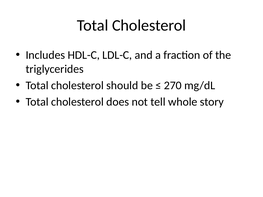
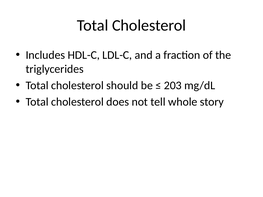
270: 270 -> 203 (173, 86)
